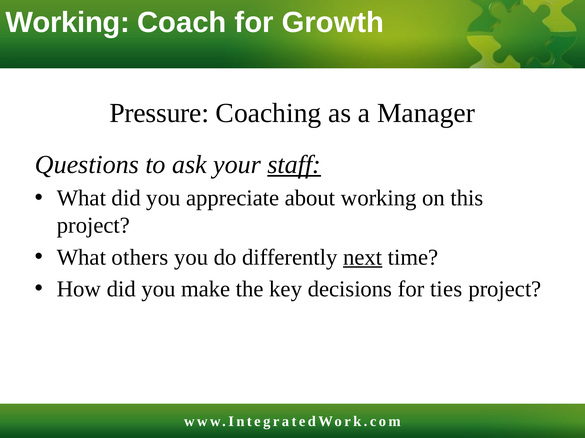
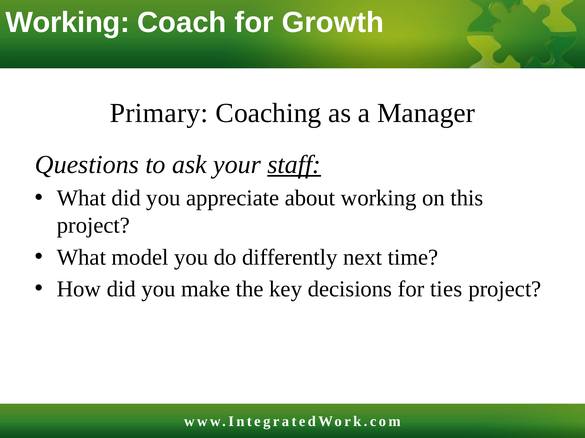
Pressure: Pressure -> Primary (159, 113)
others: others -> model (140, 258)
next underline: present -> none (363, 258)
